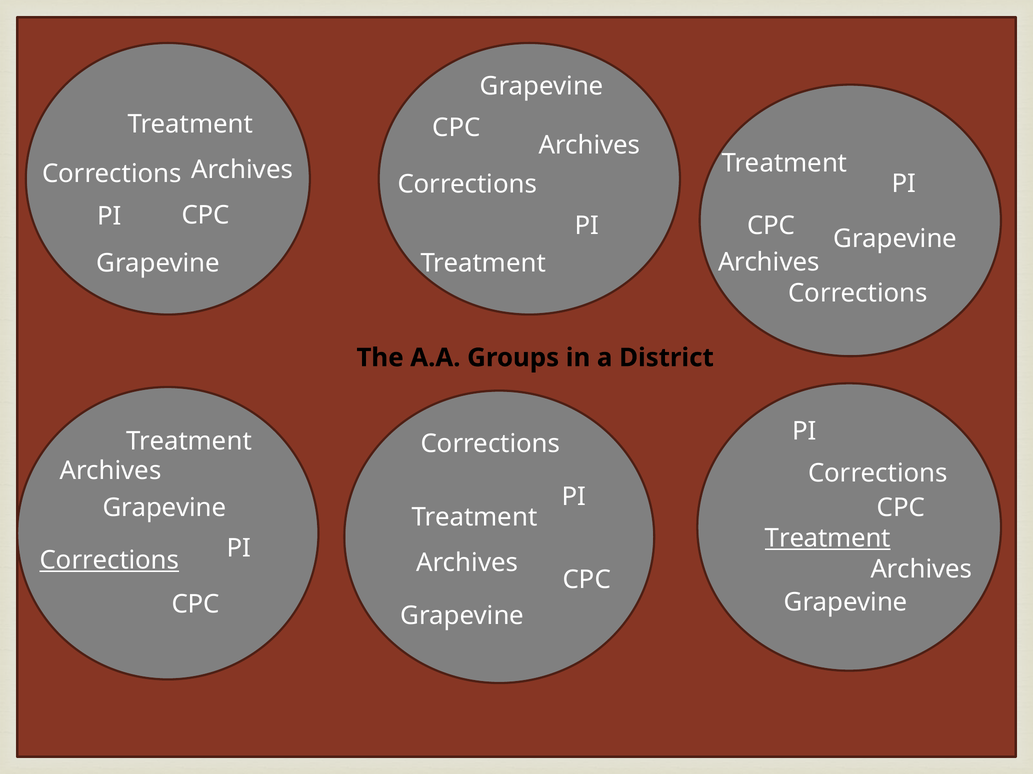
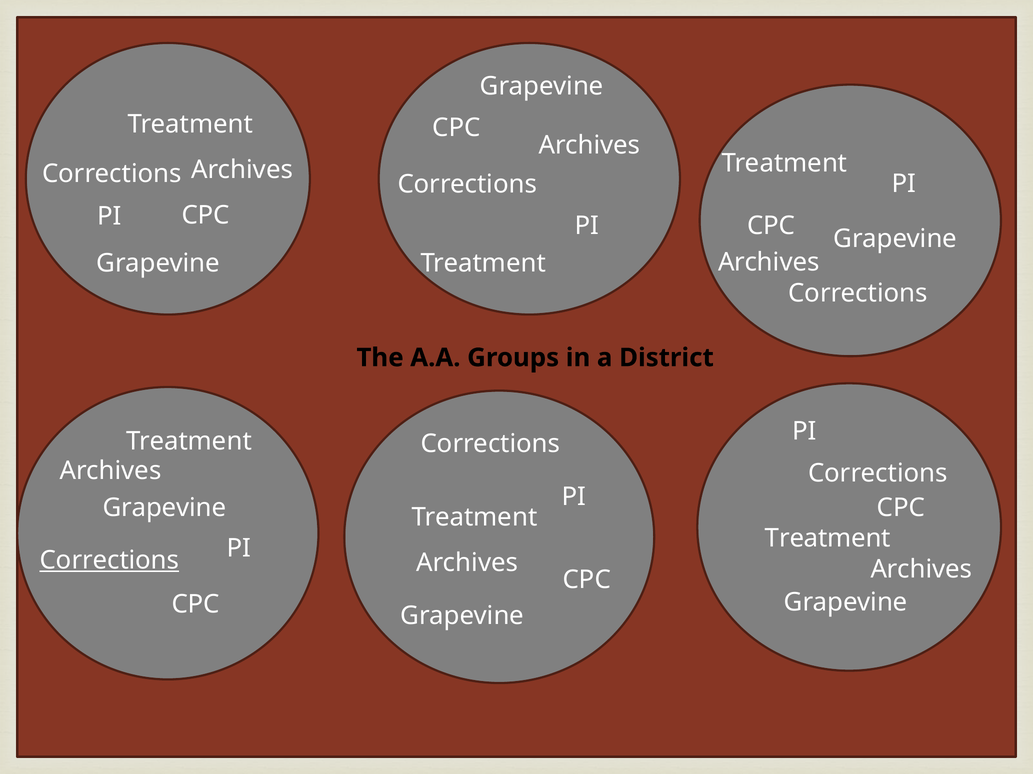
Treatment underline: present -> none (828, 539)
